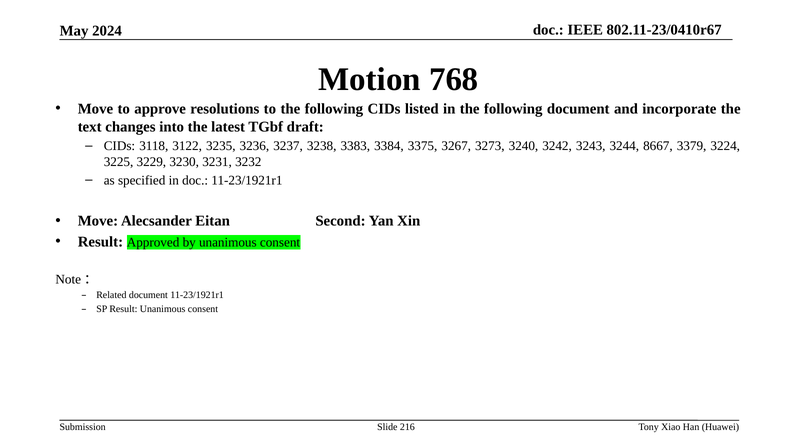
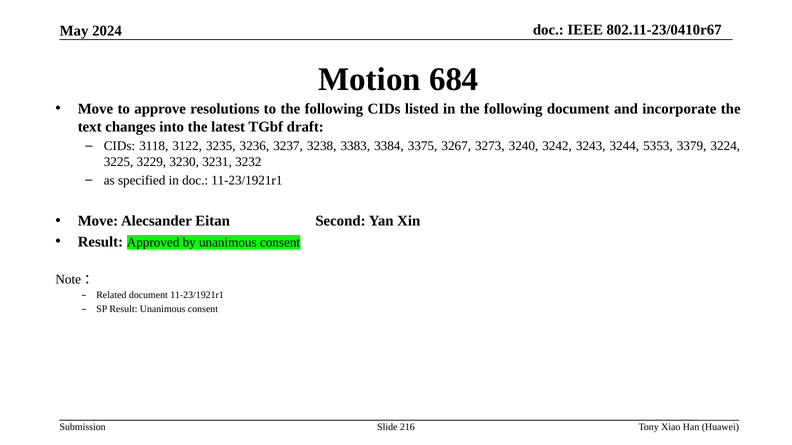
768: 768 -> 684 (454, 80)
8667: 8667 -> 5353 (658, 146)
